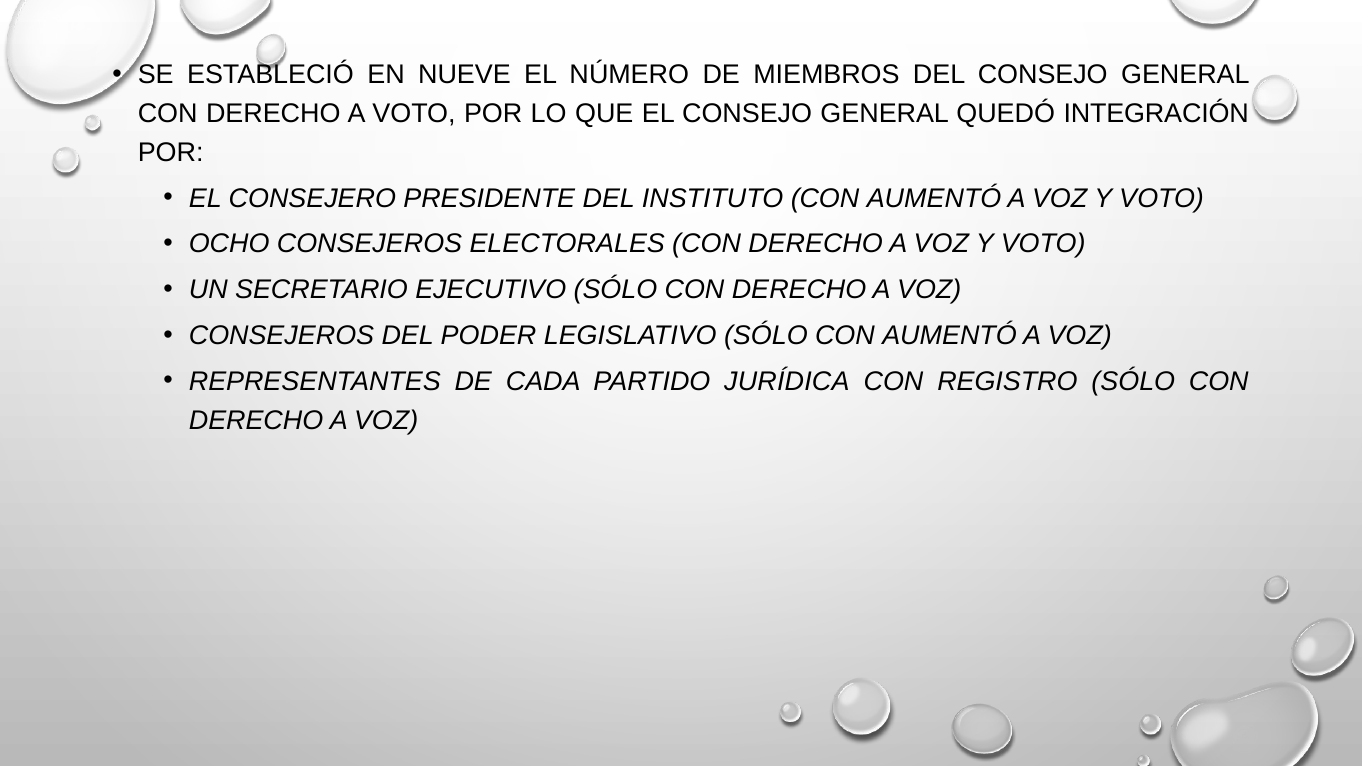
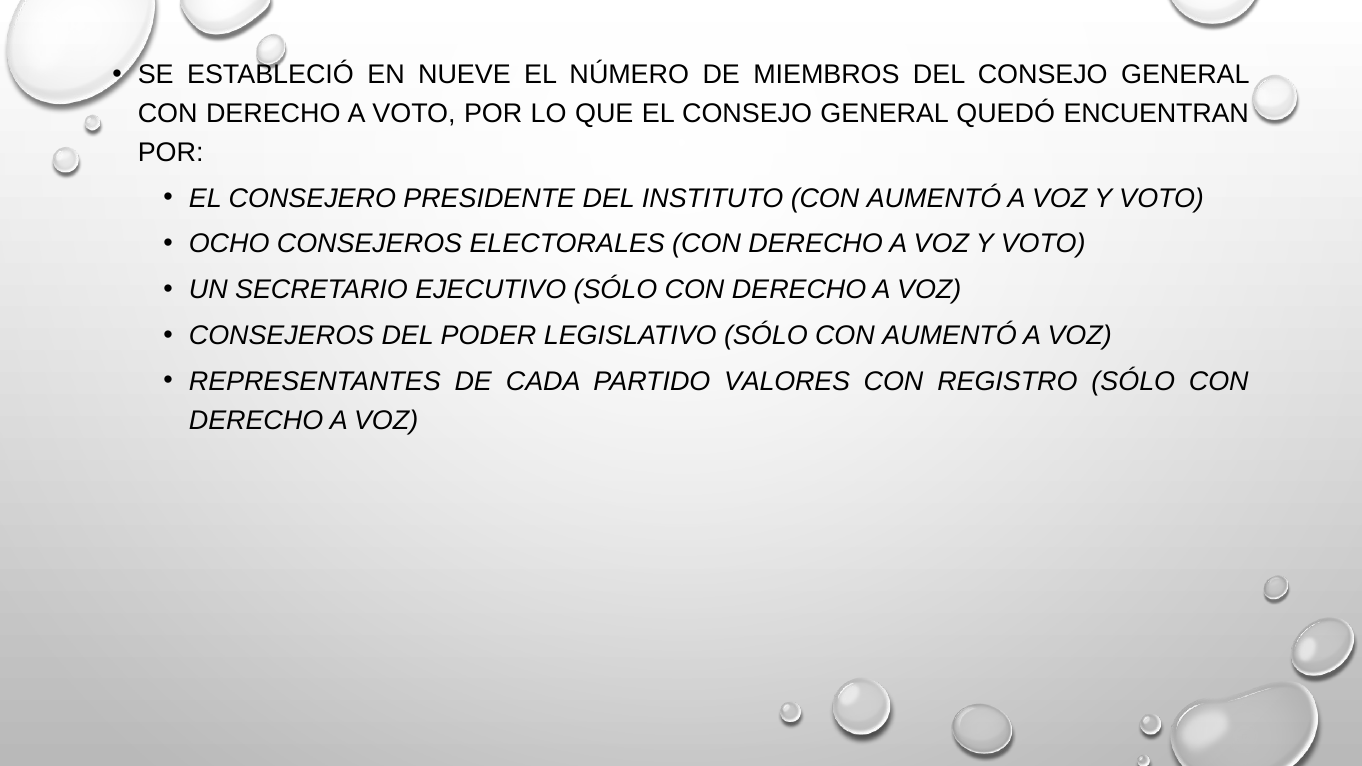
INTEGRACIÓN: INTEGRACIÓN -> ENCUENTRAN (1156, 114)
JURÍDICA: JURÍDICA -> VALORES (787, 382)
